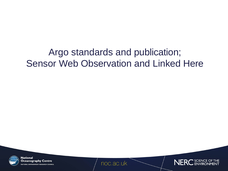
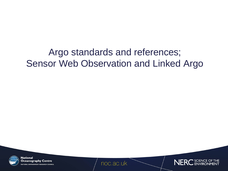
publication: publication -> references (158, 52)
Linked Here: Here -> Argo (193, 64)
